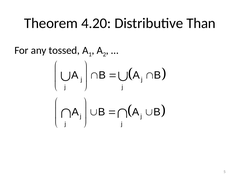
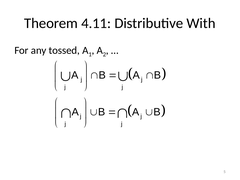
4.20: 4.20 -> 4.11 (96, 23)
Than: Than -> With (201, 23)
